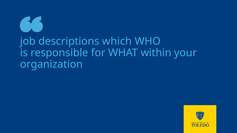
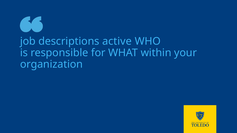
which: which -> active (117, 41)
